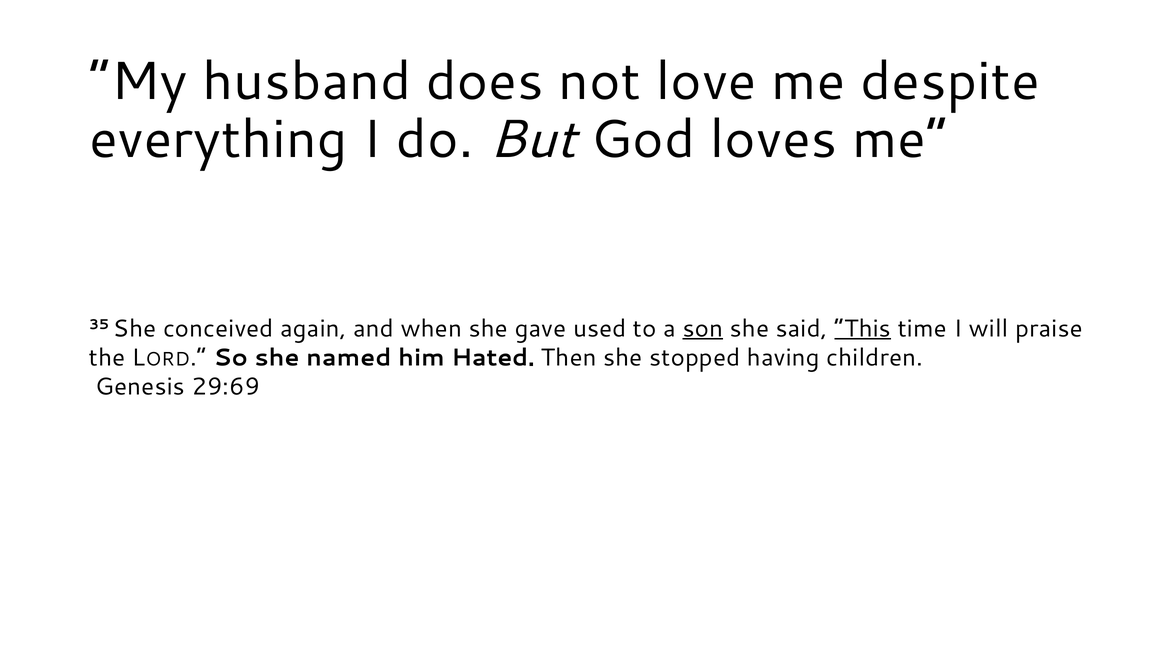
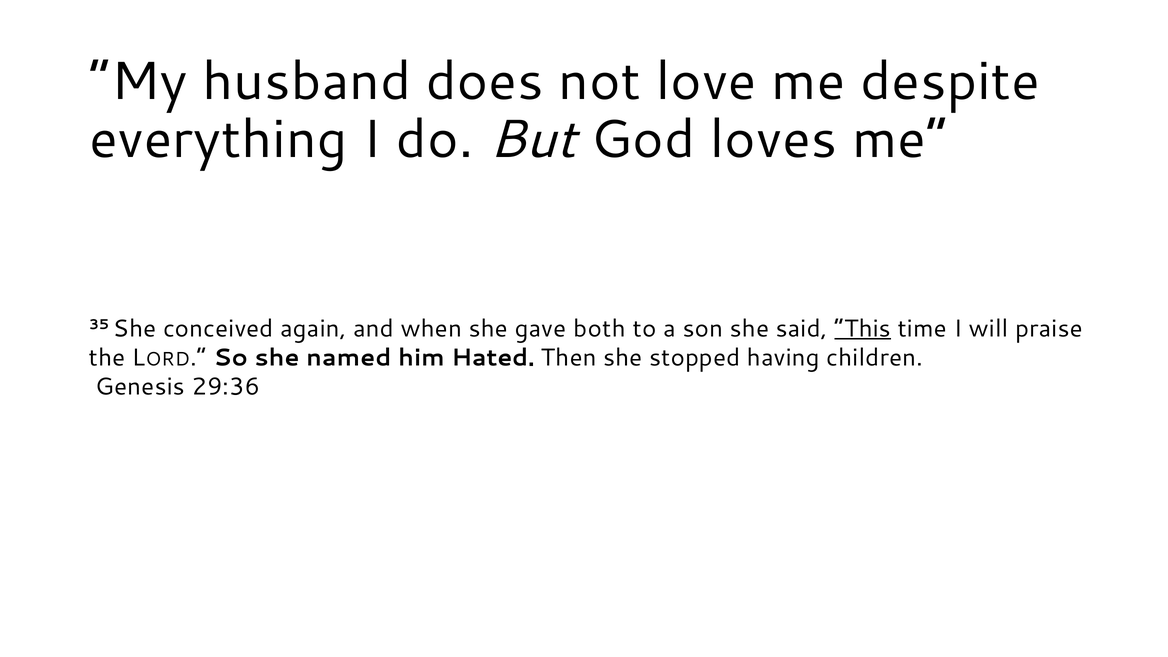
used: used -> both (600, 328)
son underline: present -> none (703, 328)
29:69: 29:69 -> 29:36 (226, 387)
